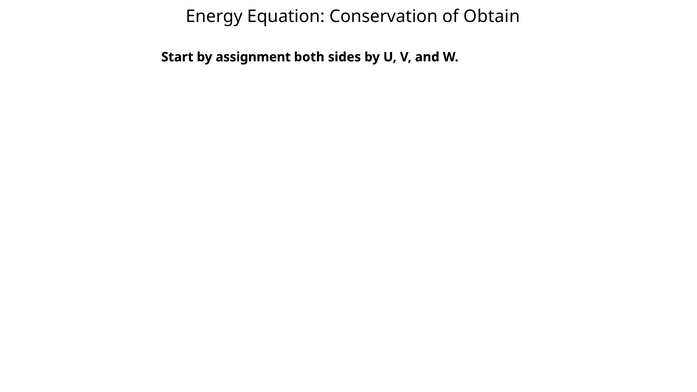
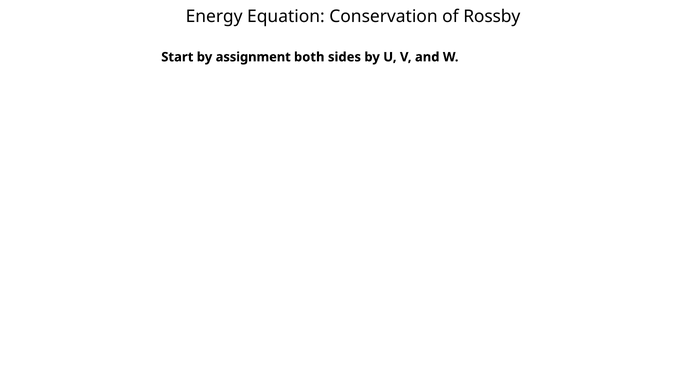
Obtain: Obtain -> Rossby (492, 17)
